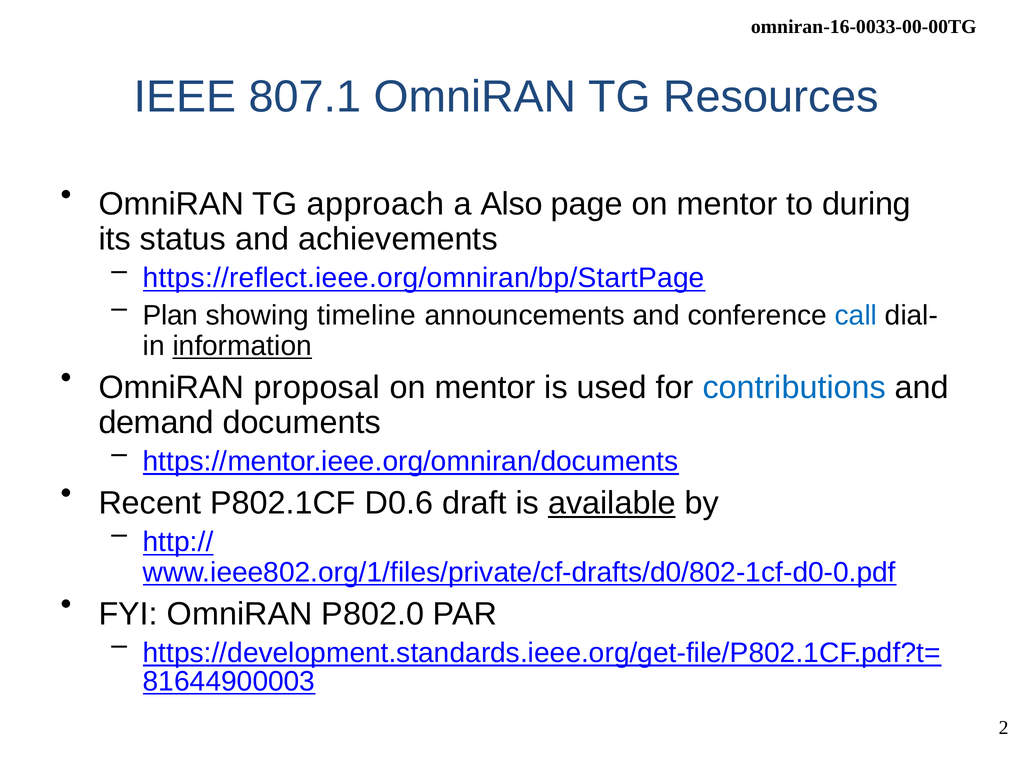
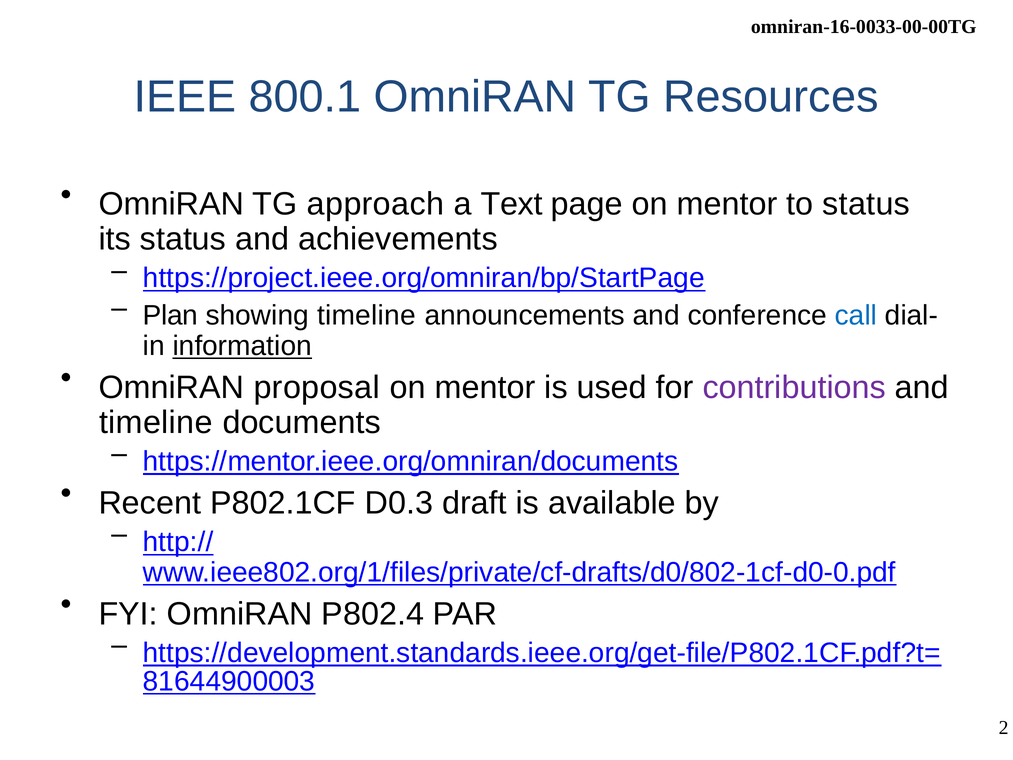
807.1: 807.1 -> 800.1 (305, 97)
Also: Also -> Text (512, 204)
to during: during -> status (866, 204)
https://reflect.ieee.org/omniran/bp/StartPage: https://reflect.ieee.org/omniran/bp/StartPage -> https://project.ieee.org/omniran/bp/StartPage (424, 278)
contributions colour: blue -> purple (794, 387)
demand: demand -> timeline (156, 422)
D0.6: D0.6 -> D0.3 (399, 503)
available underline: present -> none (612, 503)
P802.0: P802.0 -> P802.4 (373, 614)
